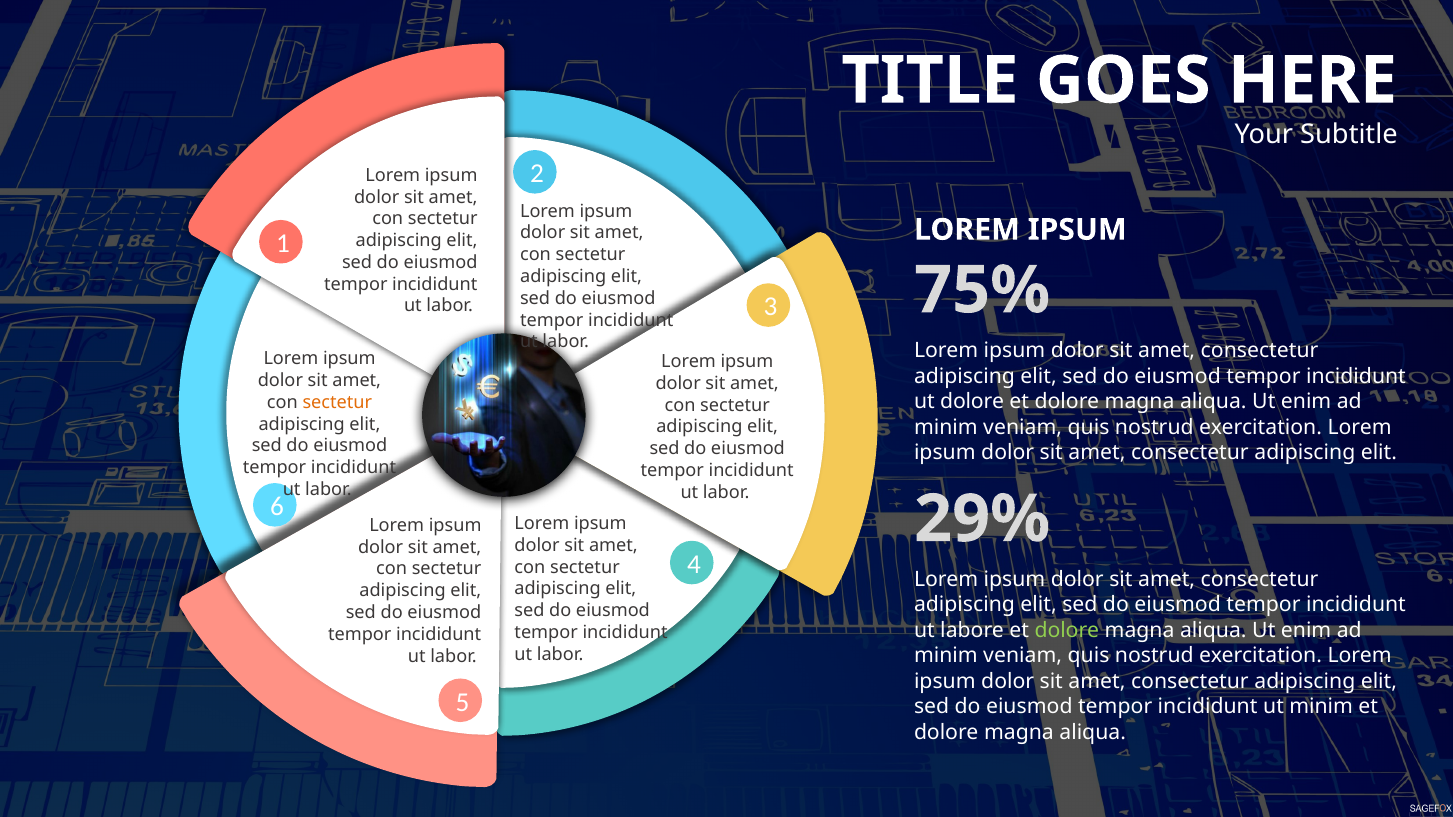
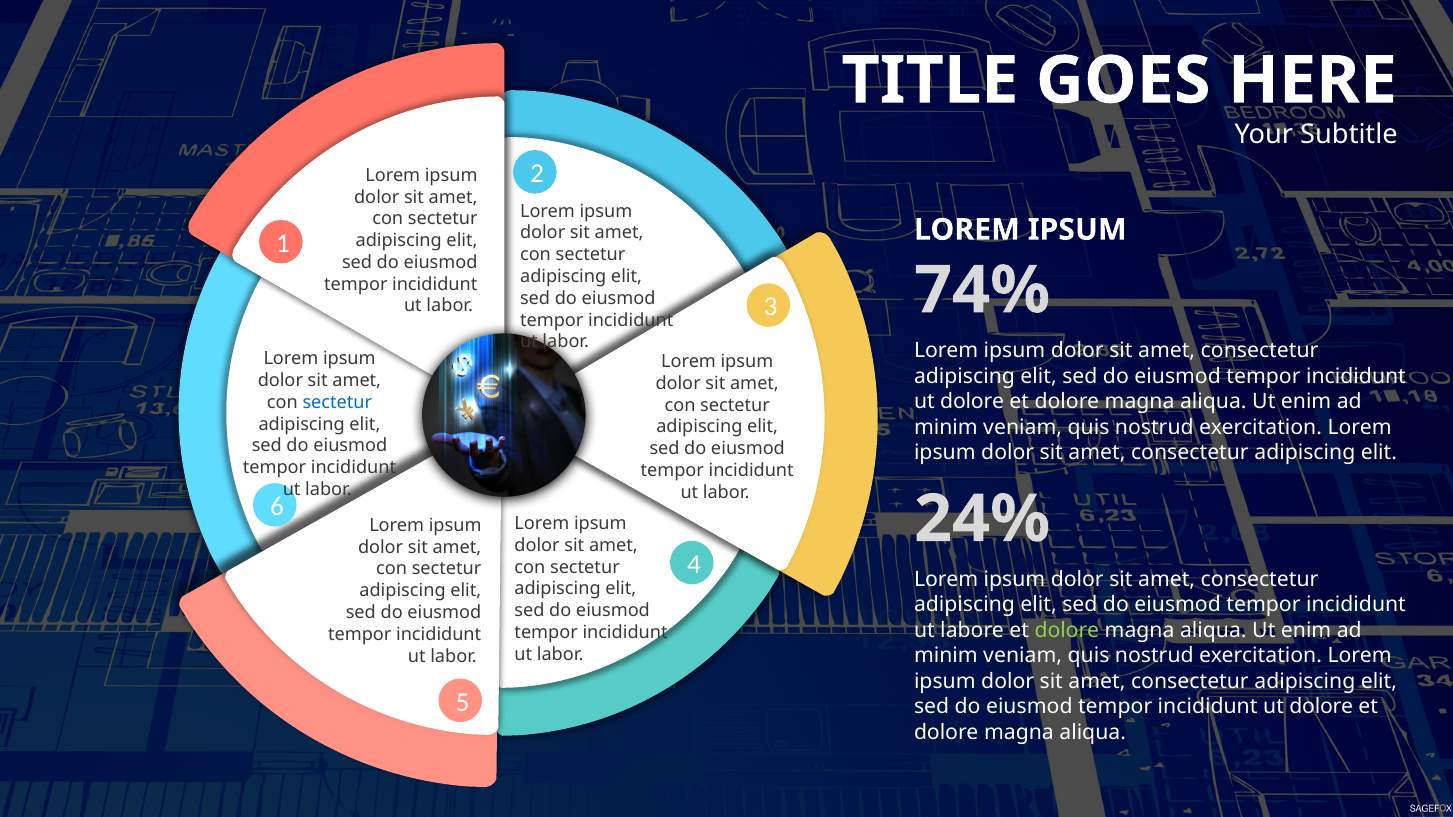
75%: 75% -> 74% (982, 290)
sectetur colour: orange -> blue (337, 402)
29%: 29% -> 24% (982, 519)
minim: minim -> dolore (1321, 707)
